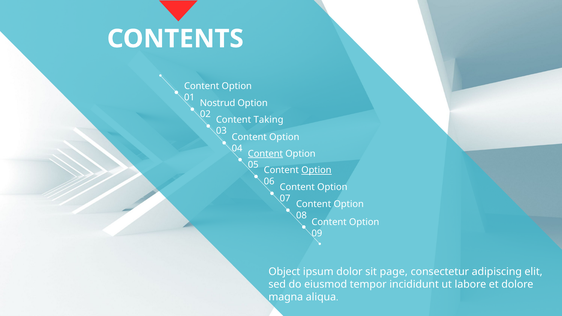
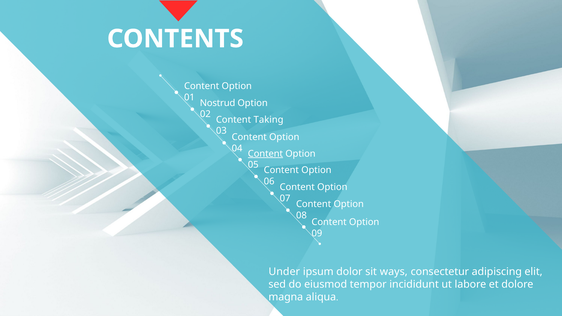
Option underline: present -> none (316, 170)
Object: Object -> Under (284, 272)
page: page -> ways (394, 272)
